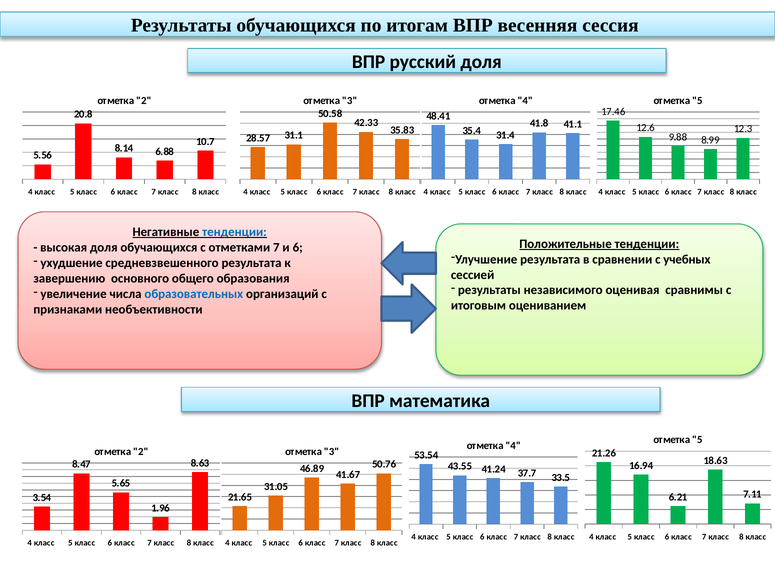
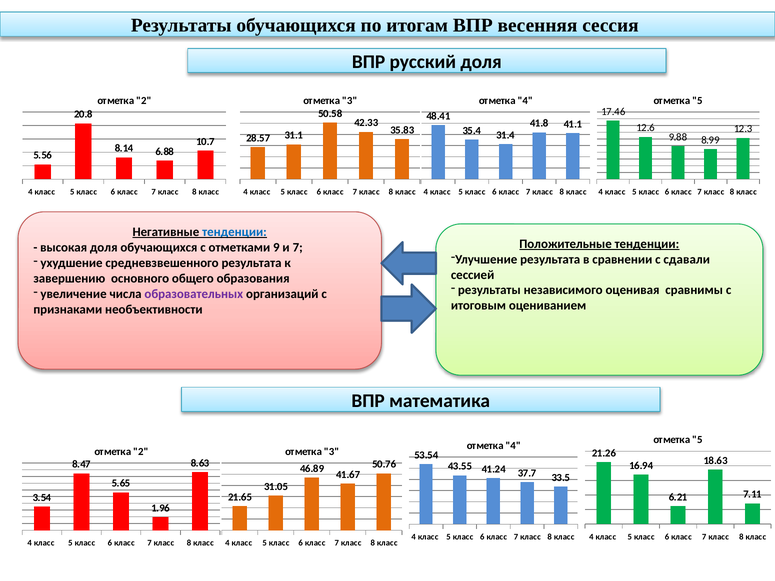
отметками 7: 7 -> 9 (276, 248)
и 6: 6 -> 7 (298, 248)
учебных: учебных -> сдавали (687, 259)
образовательных colour: blue -> purple (194, 294)
